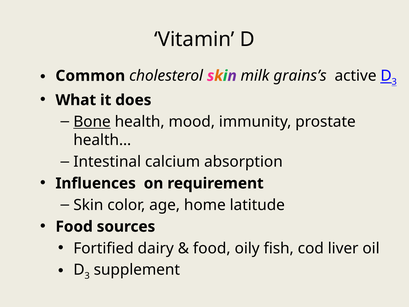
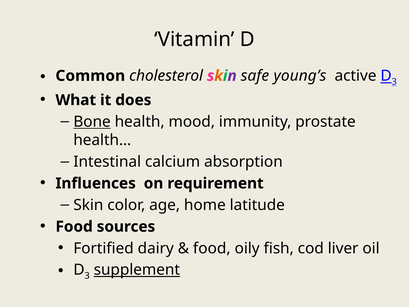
milk: milk -> safe (255, 76)
grains’s: grains’s -> young’s (300, 76)
supplement underline: none -> present (137, 270)
